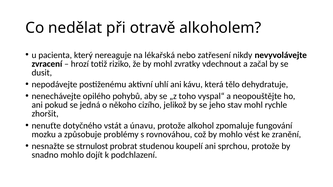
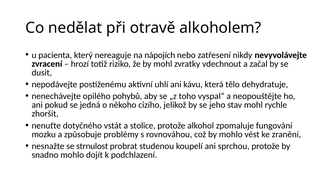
lékařská: lékařská -> nápojích (160, 55)
únavu: únavu -> stolice (143, 126)
